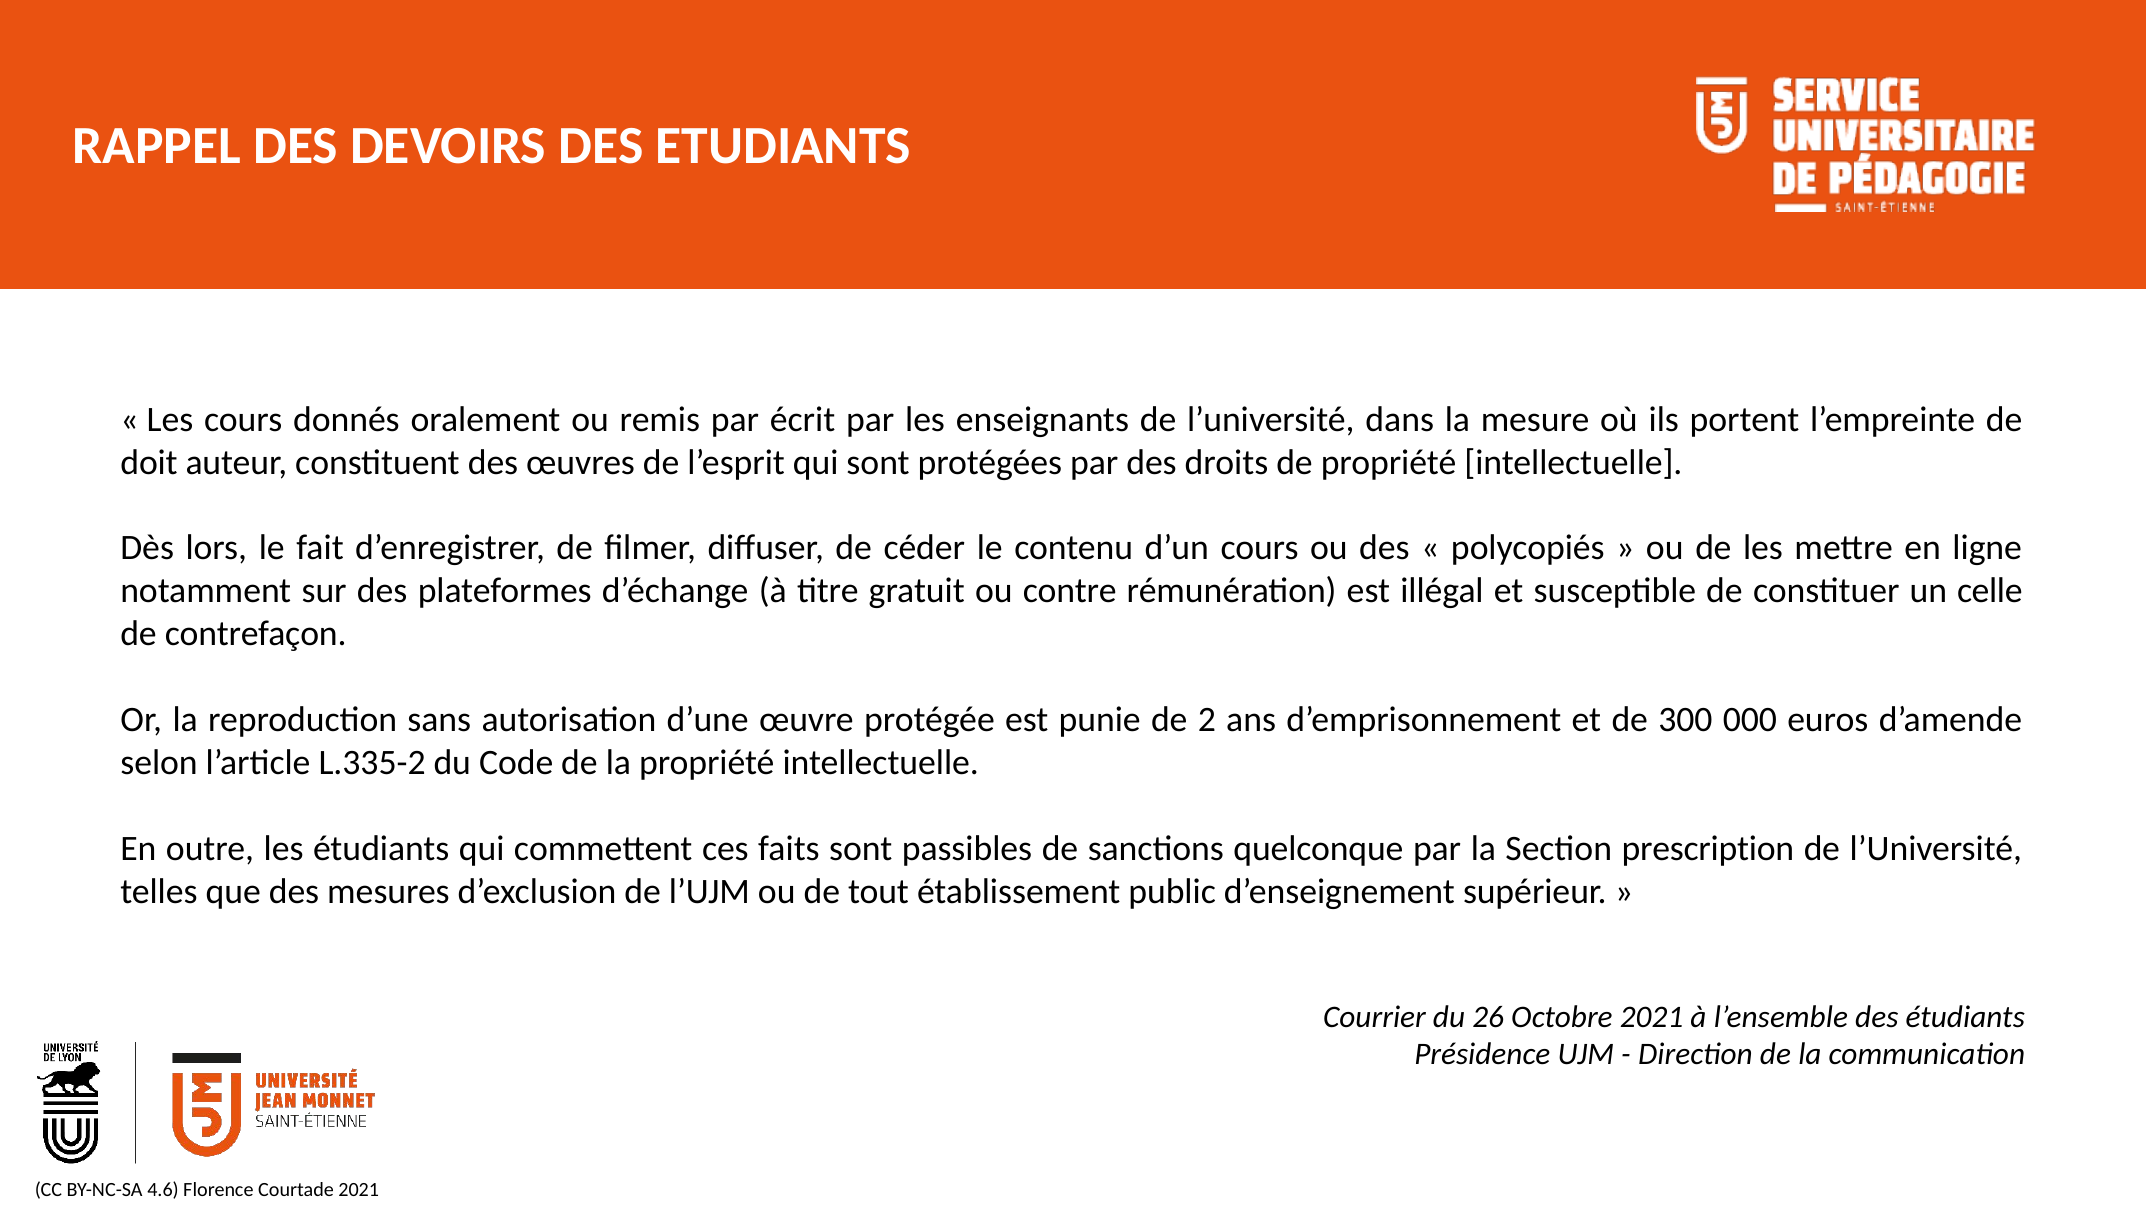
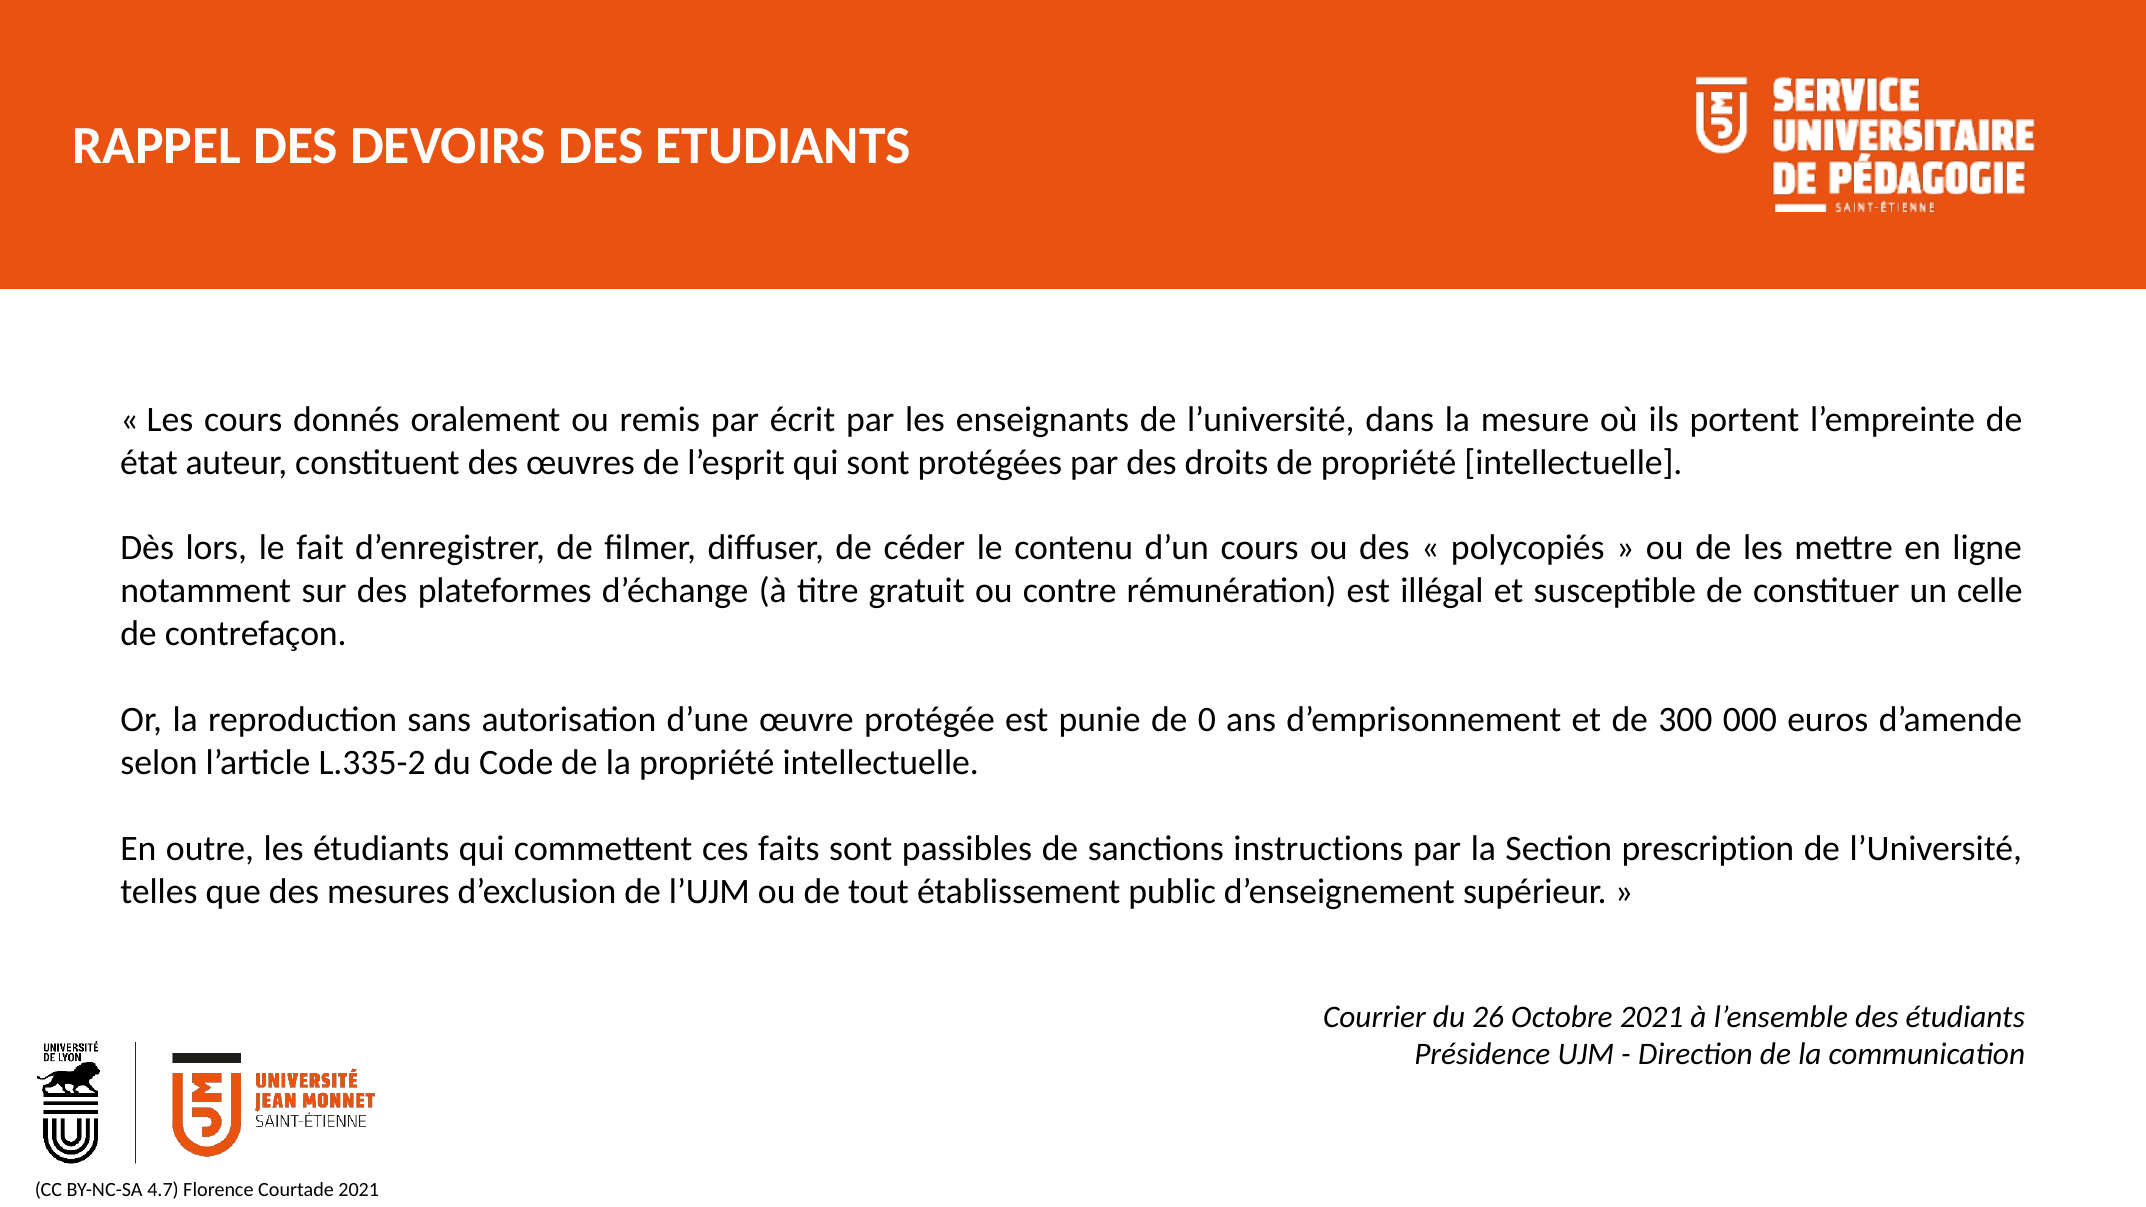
doit: doit -> état (149, 462)
2: 2 -> 0 (1207, 720)
quelconque: quelconque -> instructions (1318, 848)
4.6: 4.6 -> 4.7 (163, 1190)
